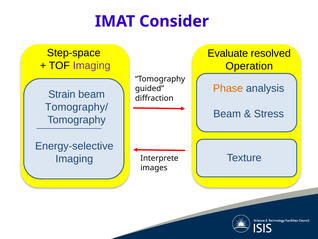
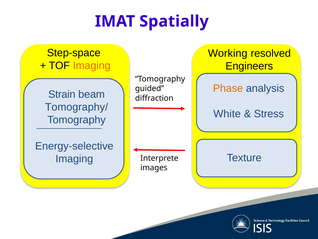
Consider: Consider -> Spatially (174, 21)
Evaluate: Evaluate -> Working (228, 53)
Imaging colour: purple -> orange (92, 66)
Operation: Operation -> Engineers (249, 66)
Beam: Beam -> White (227, 114)
